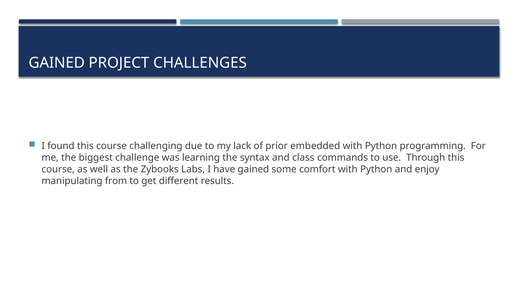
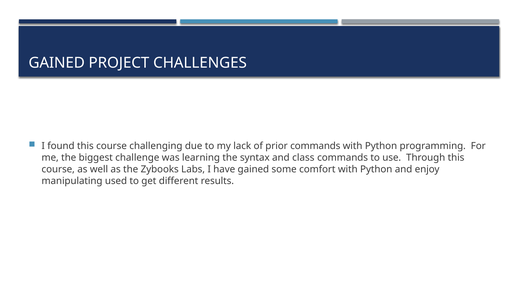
prior embedded: embedded -> commands (315, 146)
from: from -> used (116, 181)
